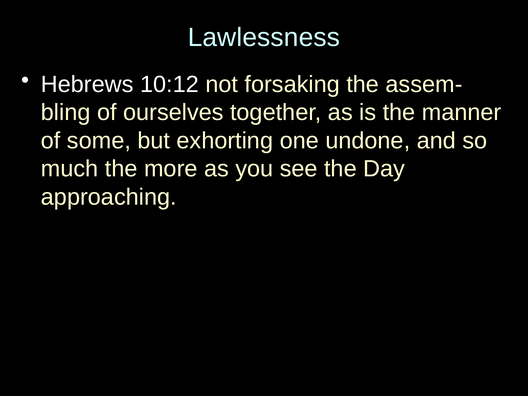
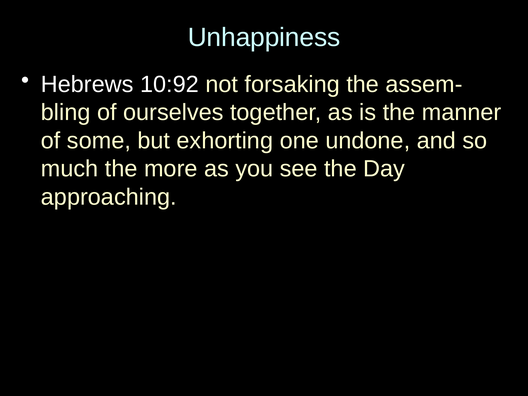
Lawlessness: Lawlessness -> Unhappiness (264, 37)
10:12: 10:12 -> 10:92 (169, 84)
